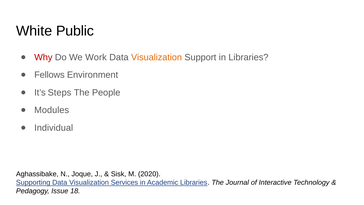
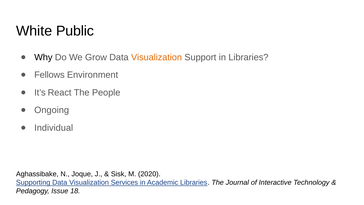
Why colour: red -> black (43, 57)
Work: Work -> Grow (96, 57)
Steps: Steps -> React (60, 92)
Modules: Modules -> Ongoing (52, 110)
